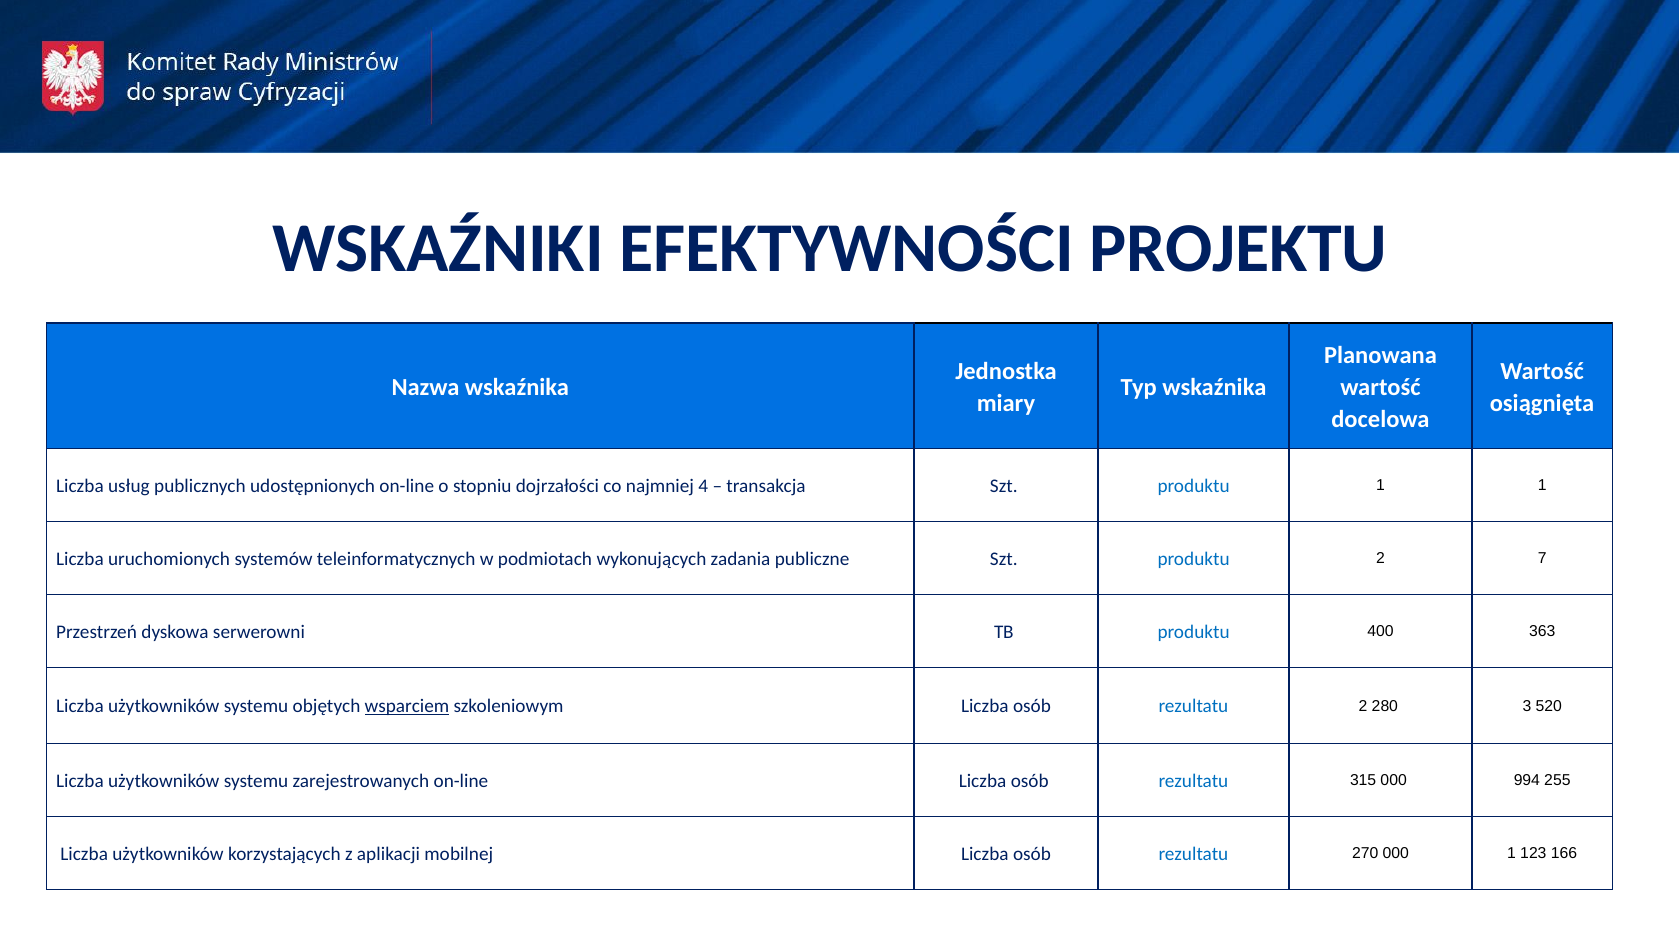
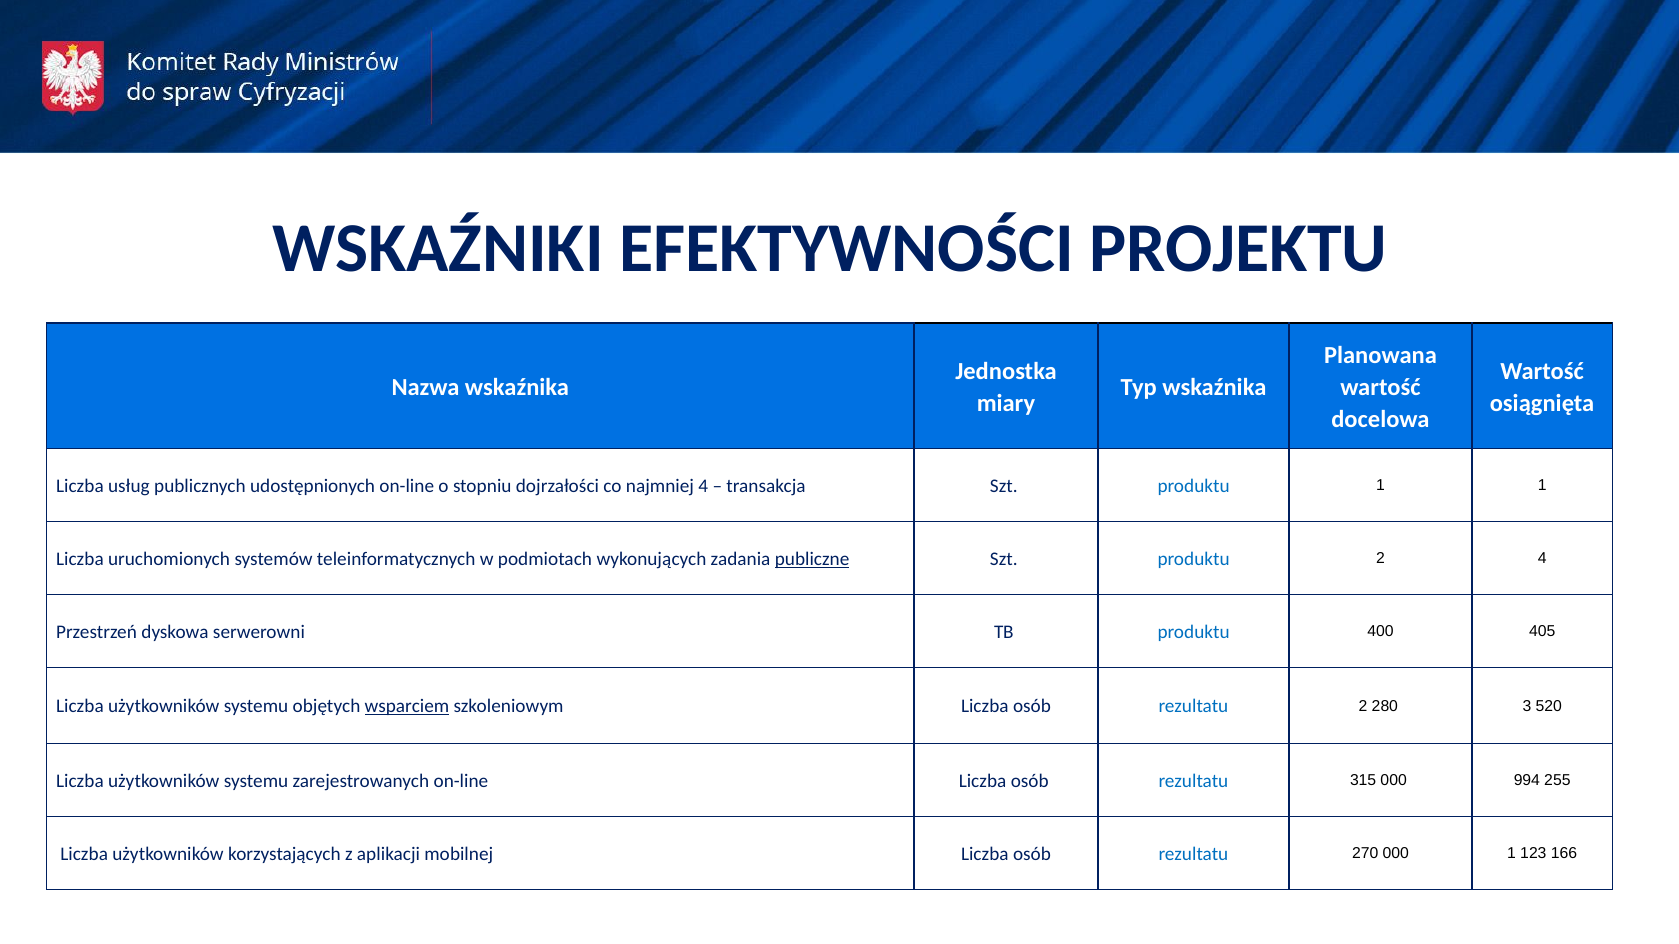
publiczne underline: none -> present (812, 559)
2 7: 7 -> 4 (1542, 559)
363: 363 -> 405 (1542, 632)
